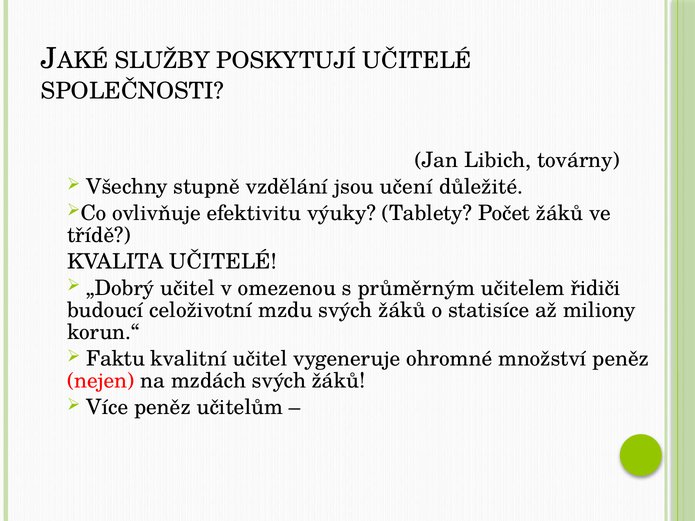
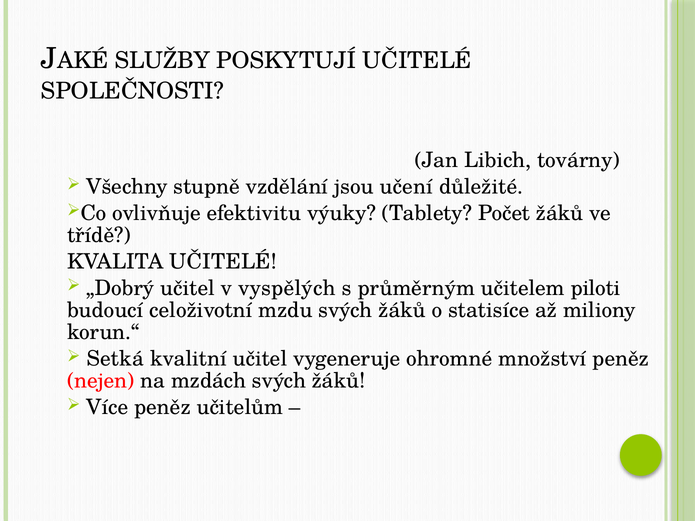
omezenou: omezenou -> vyspělých (287, 288)
řidiči: řidiči -> piloti (596, 288)
Faktu: Faktu -> Setká (115, 359)
